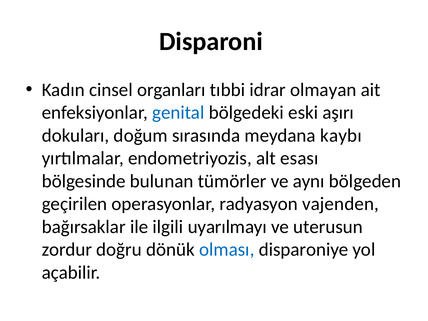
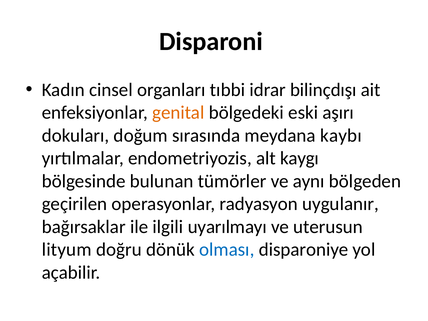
olmayan: olmayan -> bilinçdışı (323, 90)
genital colour: blue -> orange (178, 113)
esası: esası -> kaygı (300, 158)
vajenden: vajenden -> uygulanır (341, 204)
zordur: zordur -> lityum (67, 250)
